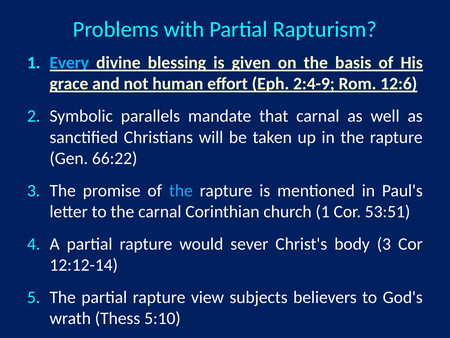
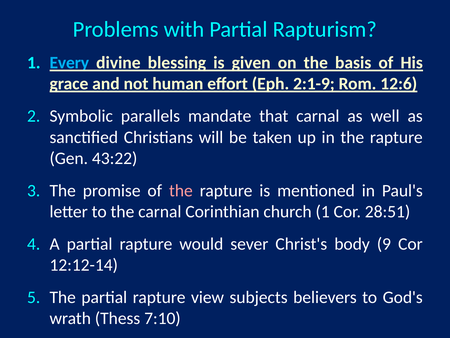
2:4-9: 2:4-9 -> 2:1-9 (314, 84)
66:22: 66:22 -> 43:22 (115, 158)
the colour: light blue -> pink (181, 190)
53:51: 53:51 -> 28:51 (388, 211)
body 3: 3 -> 9 (384, 244)
5:10: 5:10 -> 7:10 (162, 318)
